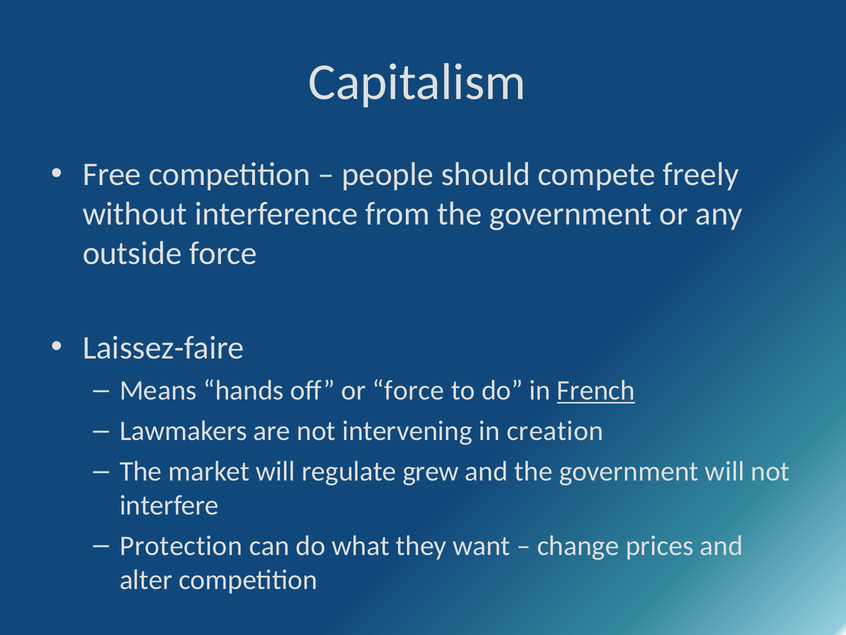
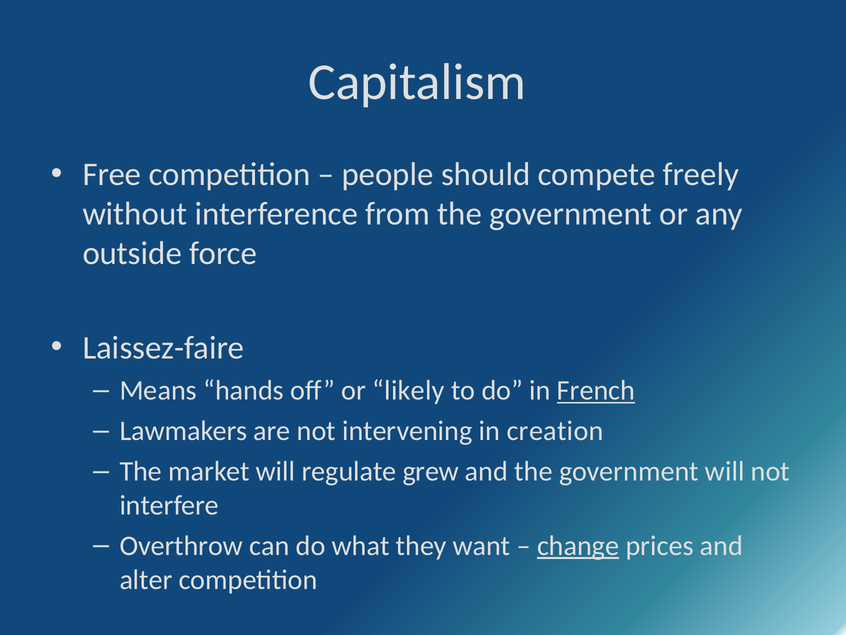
or force: force -> likely (408, 390)
Protection: Protection -> Overthrow (181, 545)
change underline: none -> present (578, 545)
